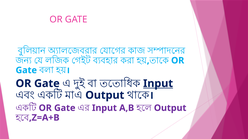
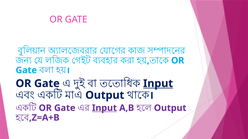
Input underline: none -> present (104, 108)
